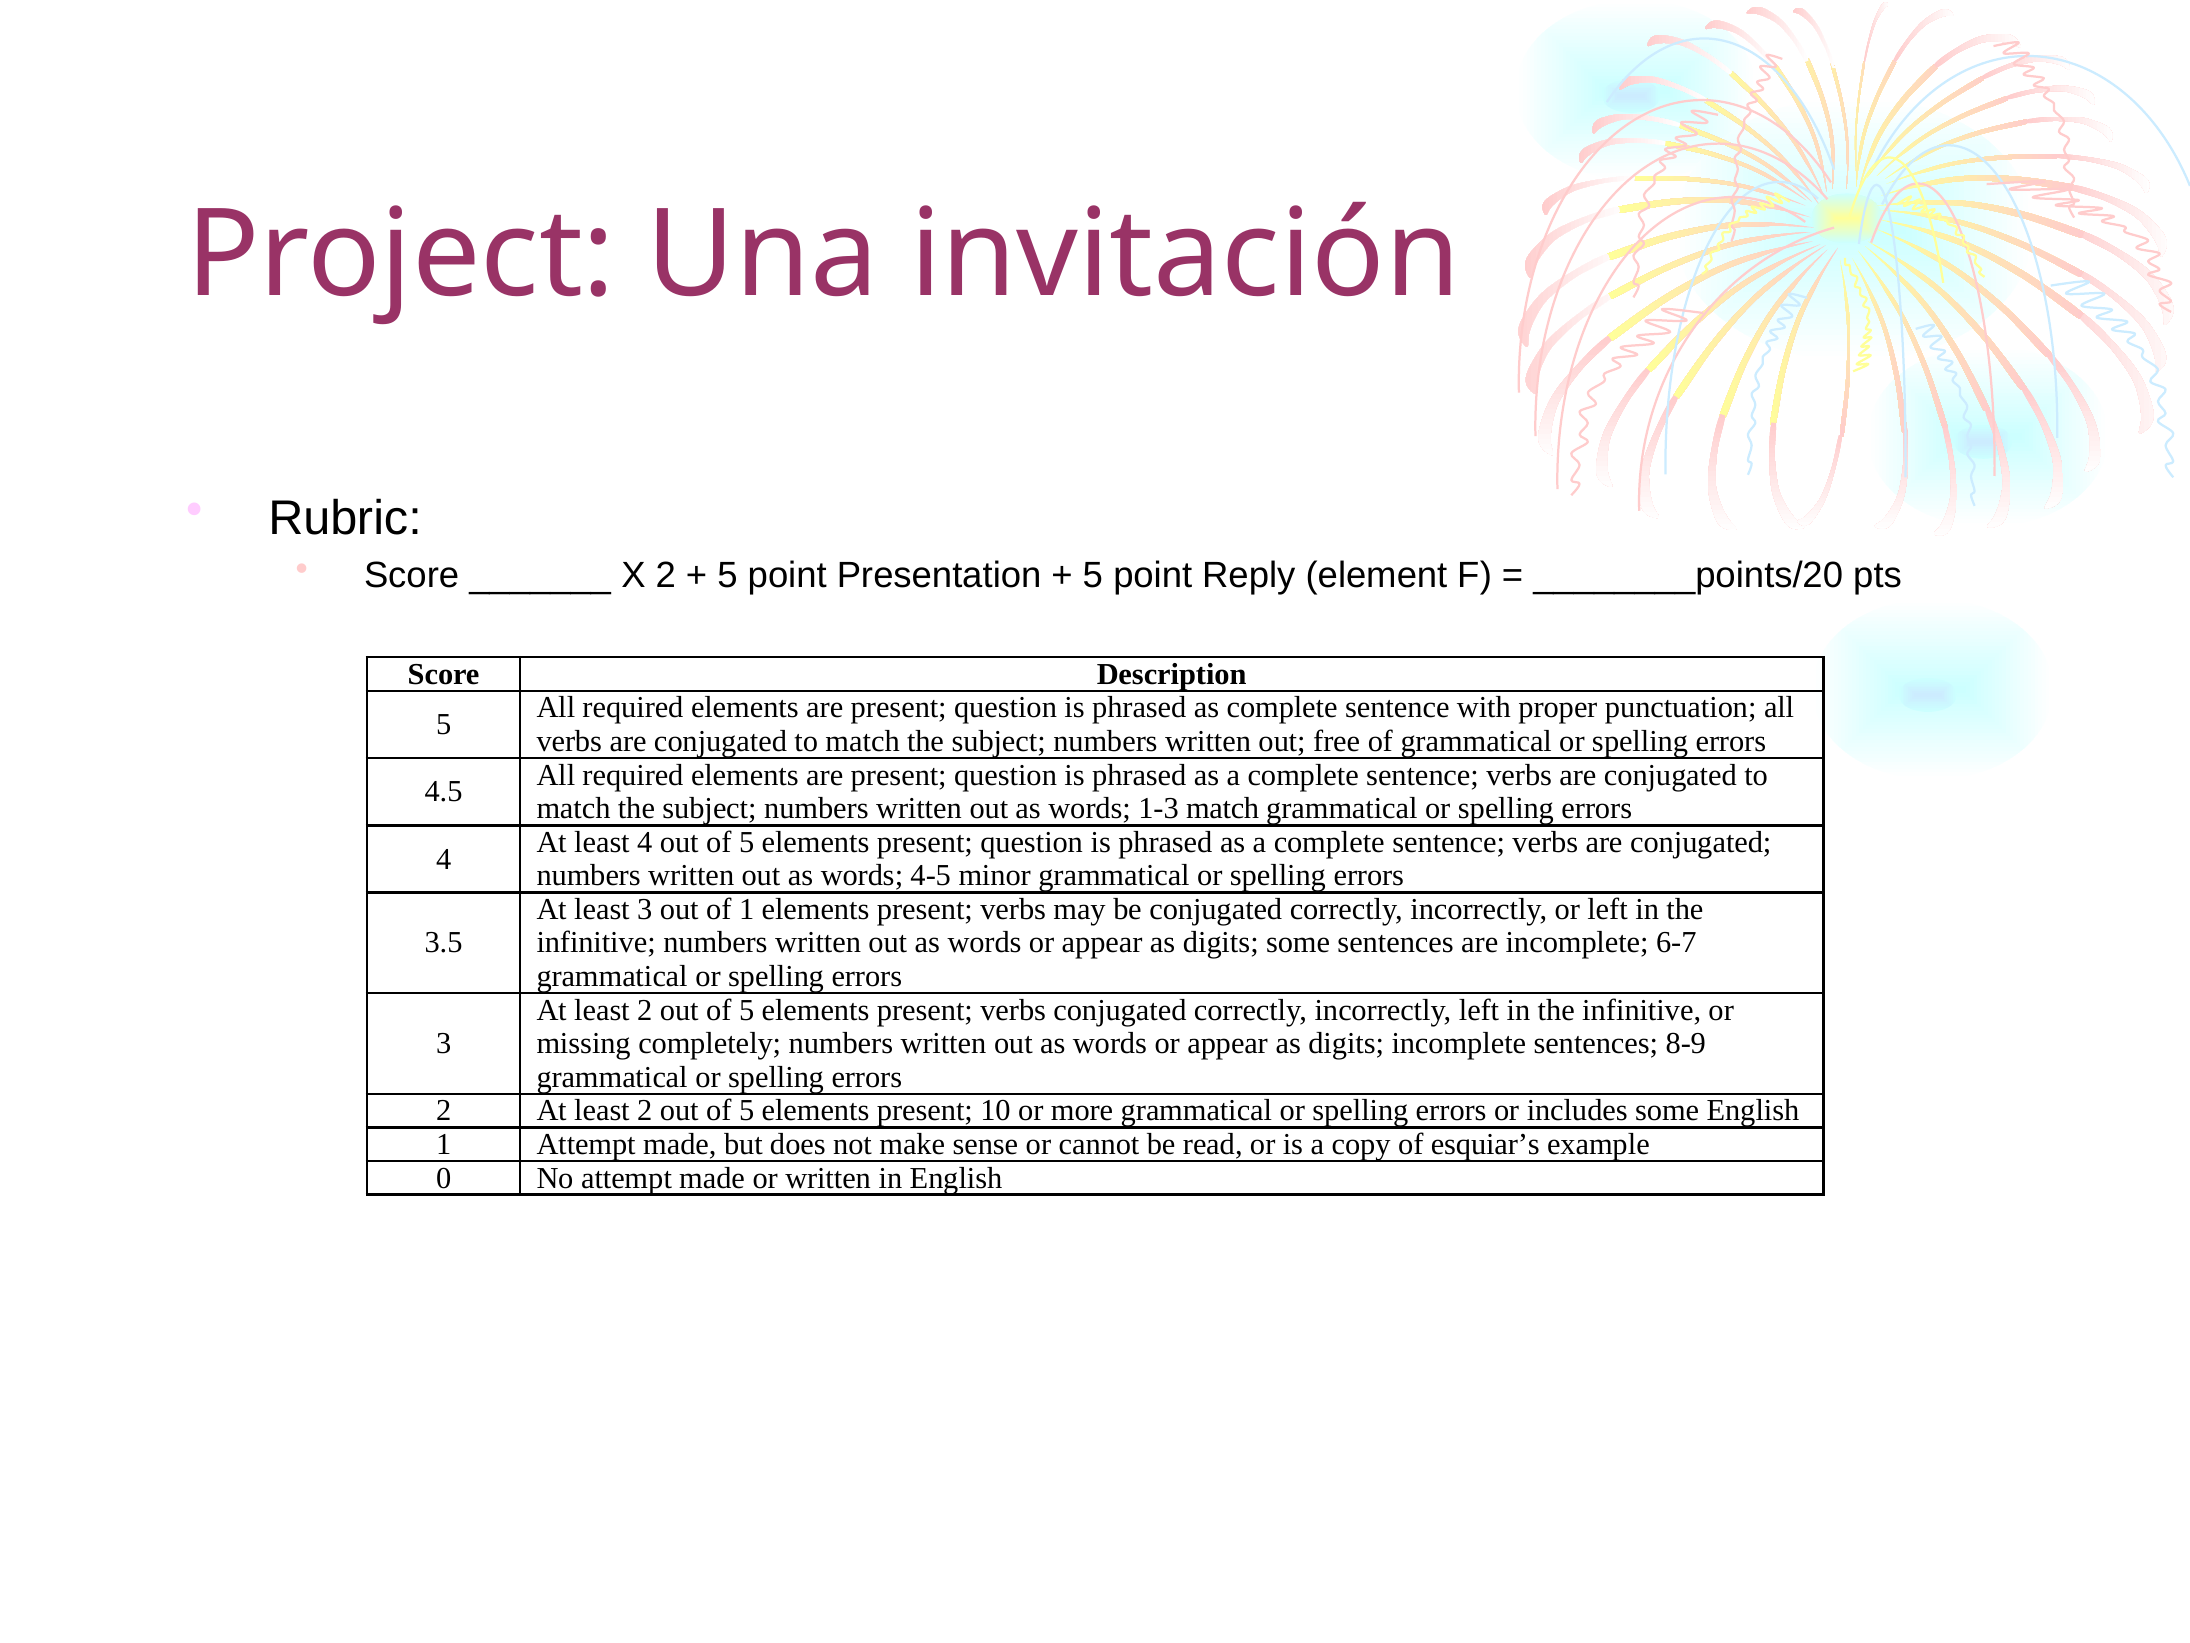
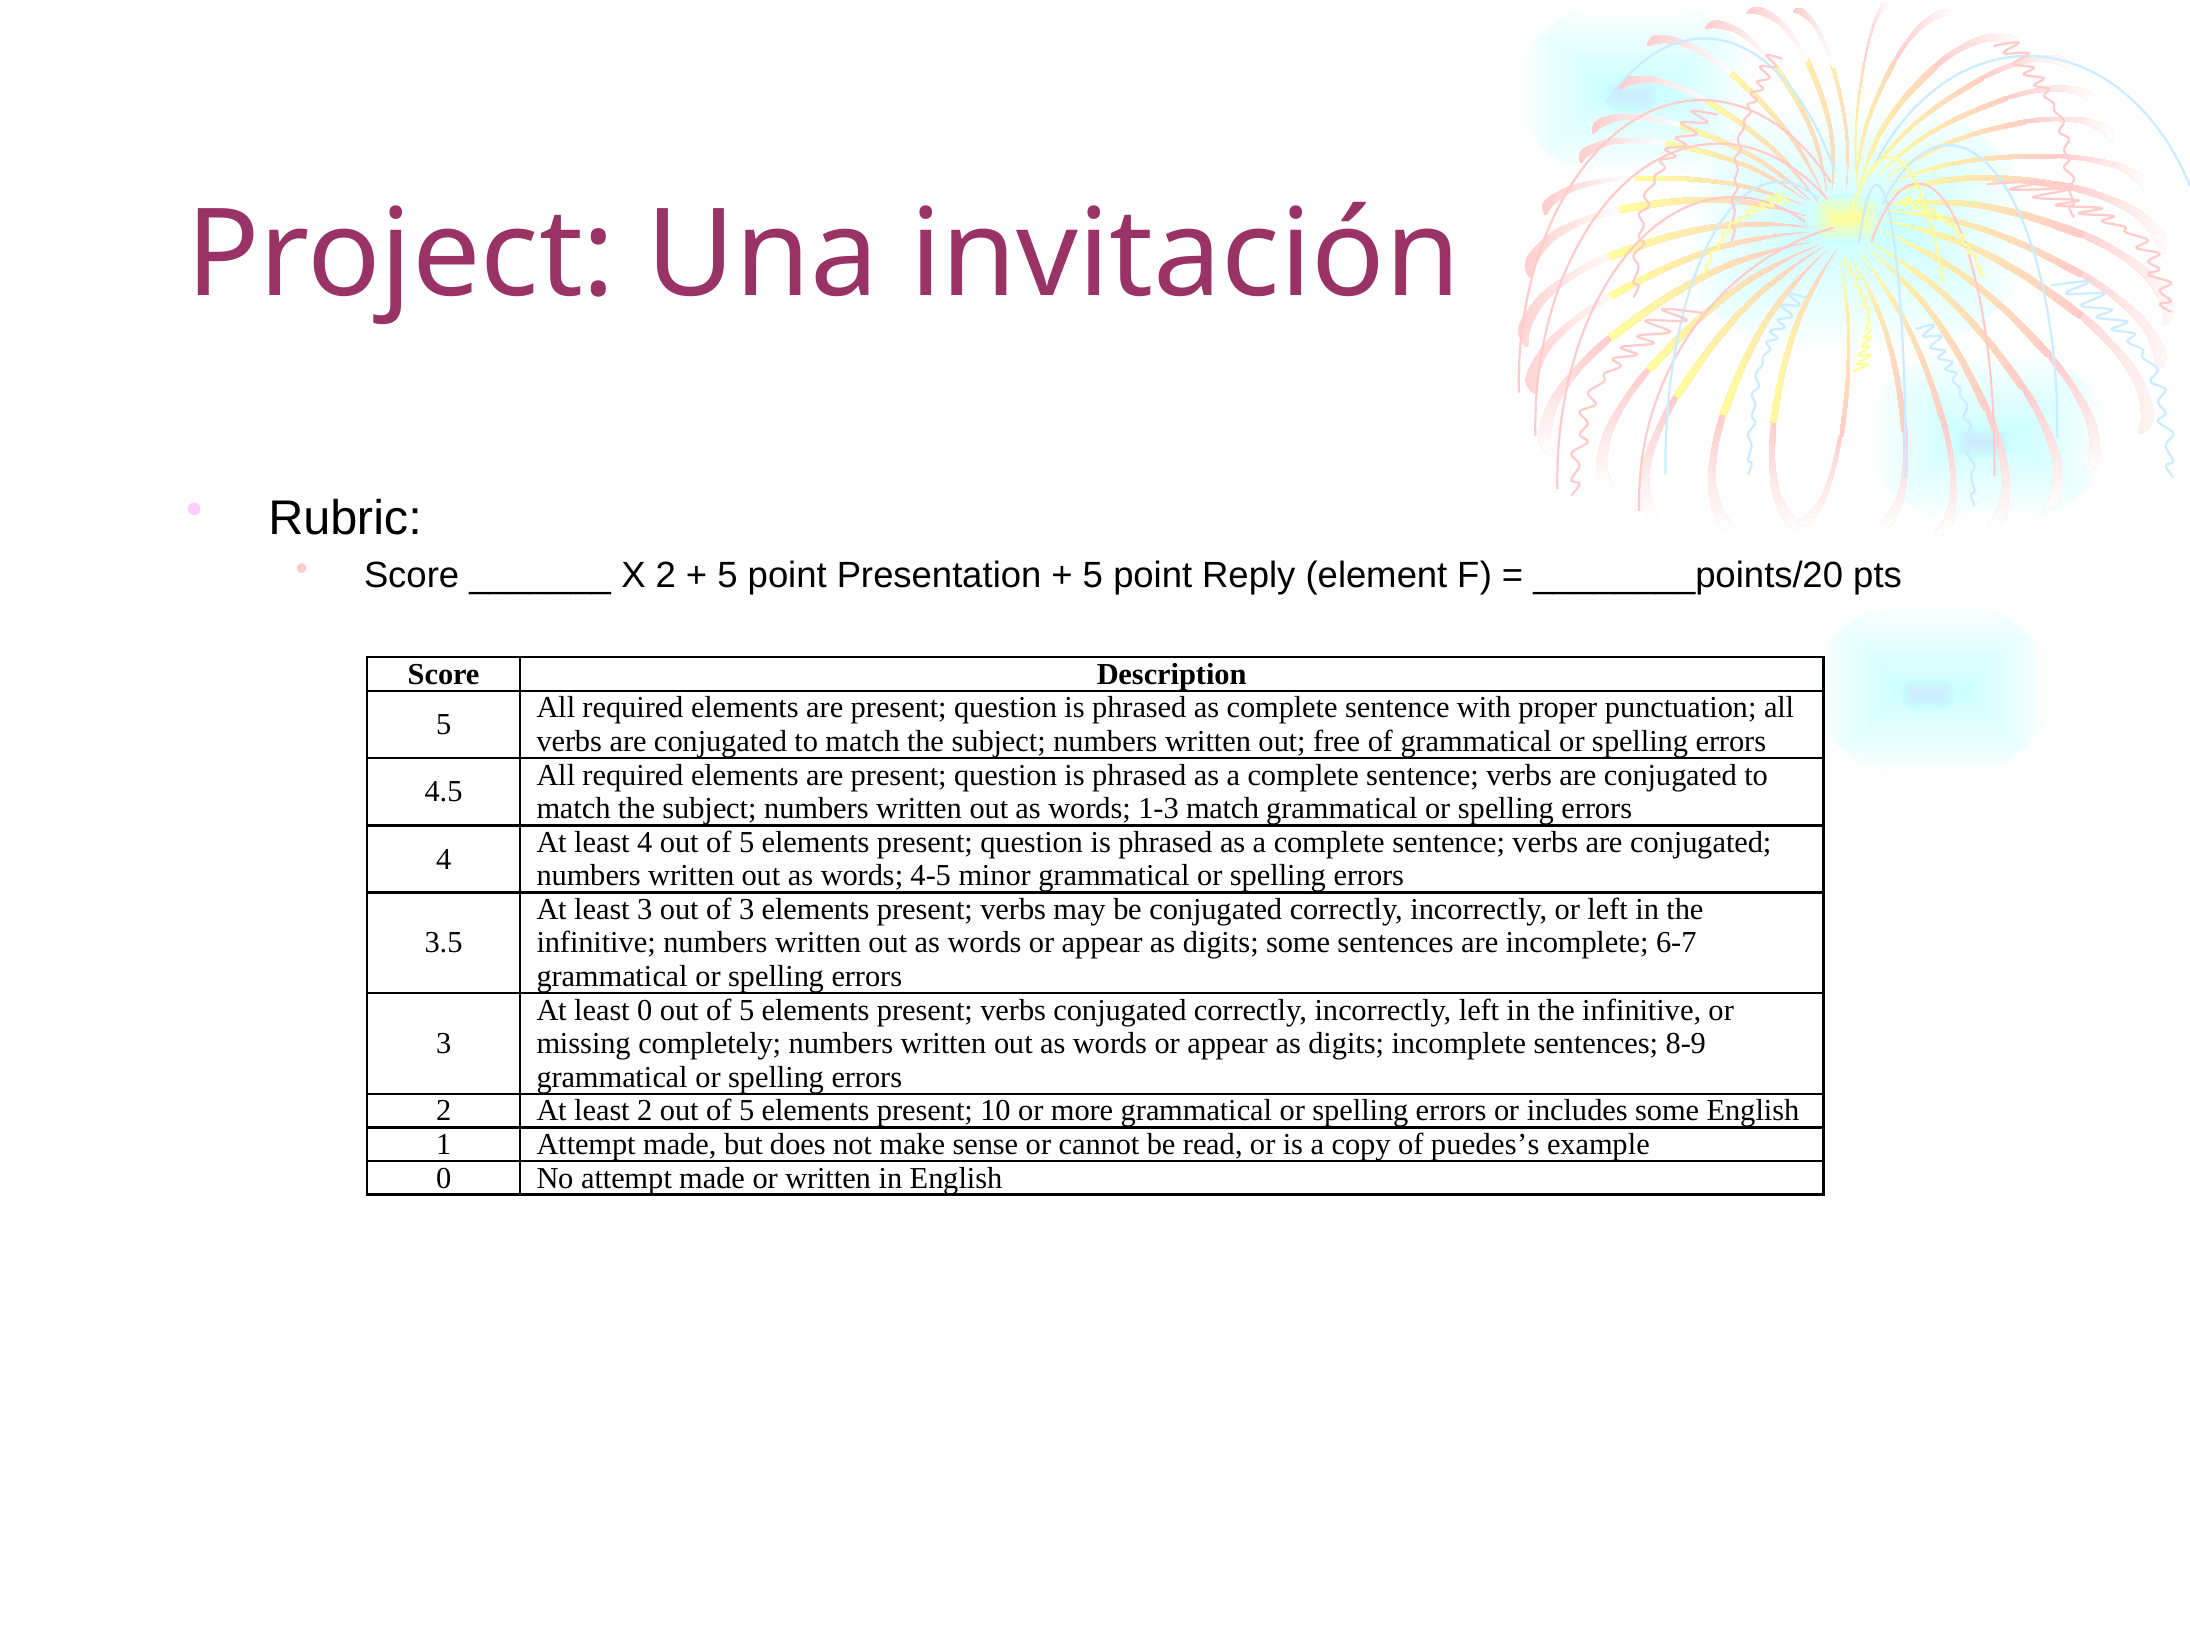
of 1: 1 -> 3 (747, 909)
2: 2 -> 0 (645, 1010)
esquiar’s: esquiar’s -> puedes’s (1485, 1144)
